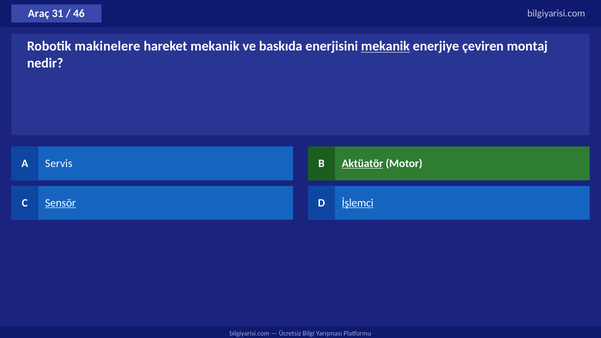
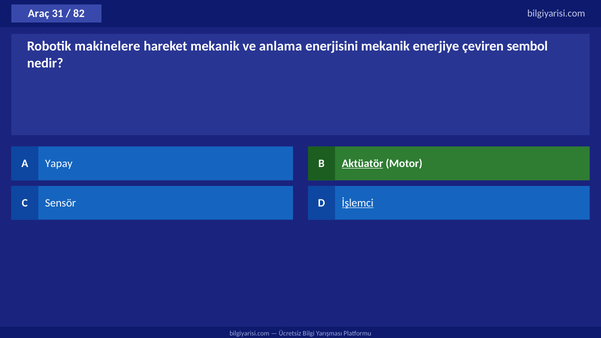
46: 46 -> 82 (79, 14)
baskıda: baskıda -> anlama (281, 46)
mekanik underline: present -> none (385, 46)
montaj: montaj -> sembol (527, 46)
Servis: Servis -> Yapay (59, 164)
Sensör underline: present -> none (61, 203)
